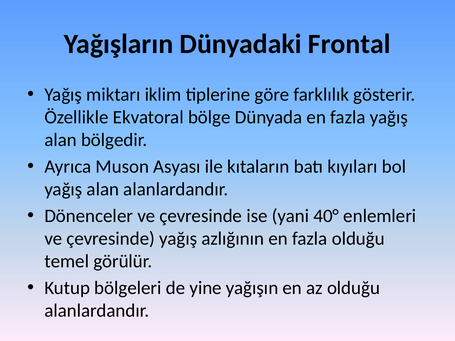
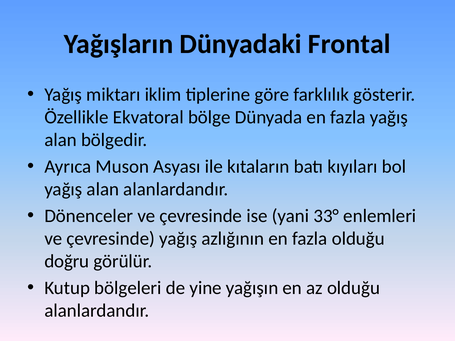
40°: 40° -> 33° (326, 216)
temel: temel -> doğru (67, 261)
